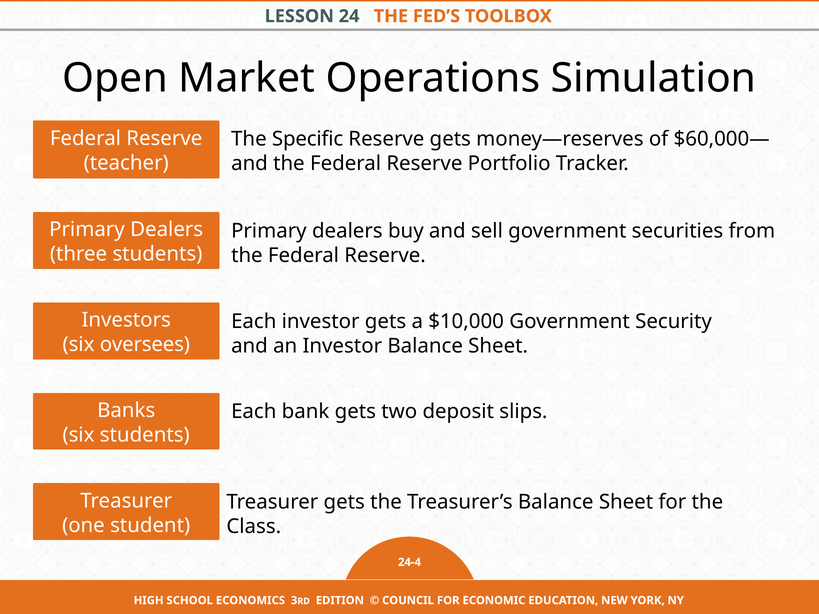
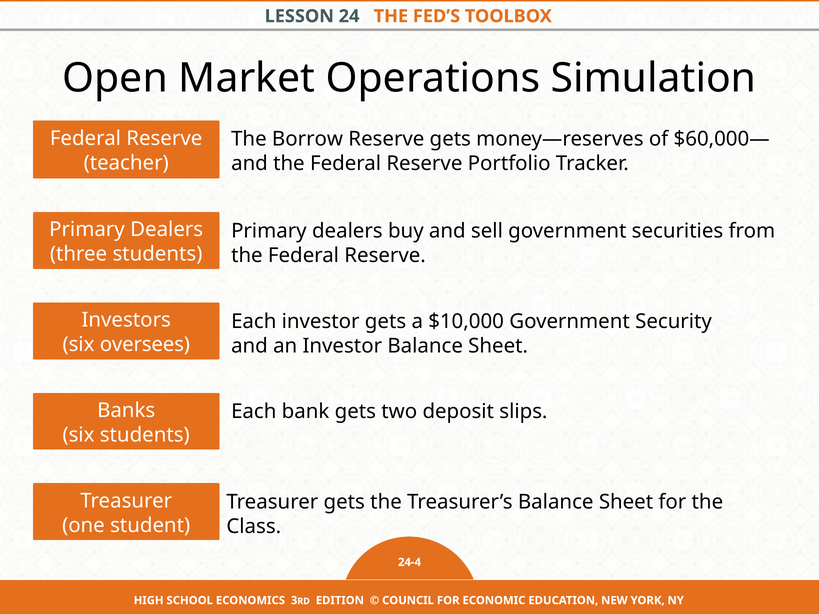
Specific: Specific -> Borrow (308, 139)
